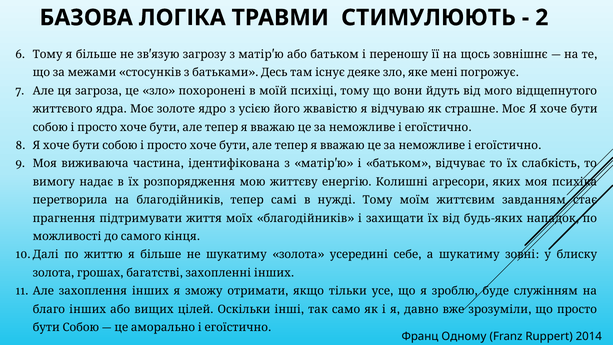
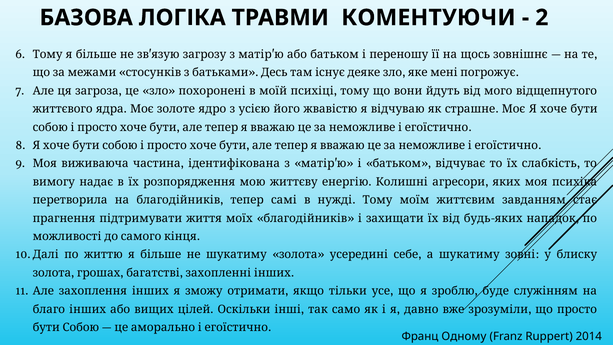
СТИМУЛЮЮТЬ: СТИМУЛЮЮТЬ -> КОМЕНТУЮЧИ (428, 18)
